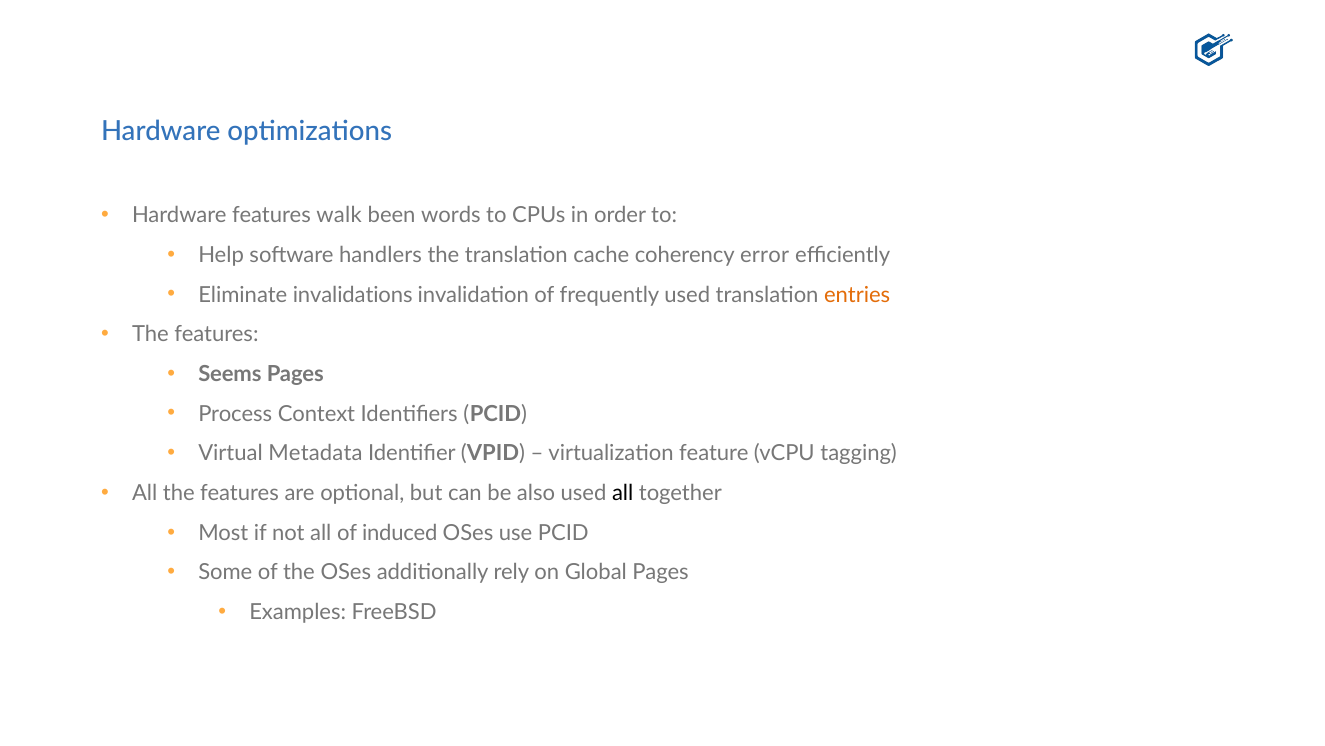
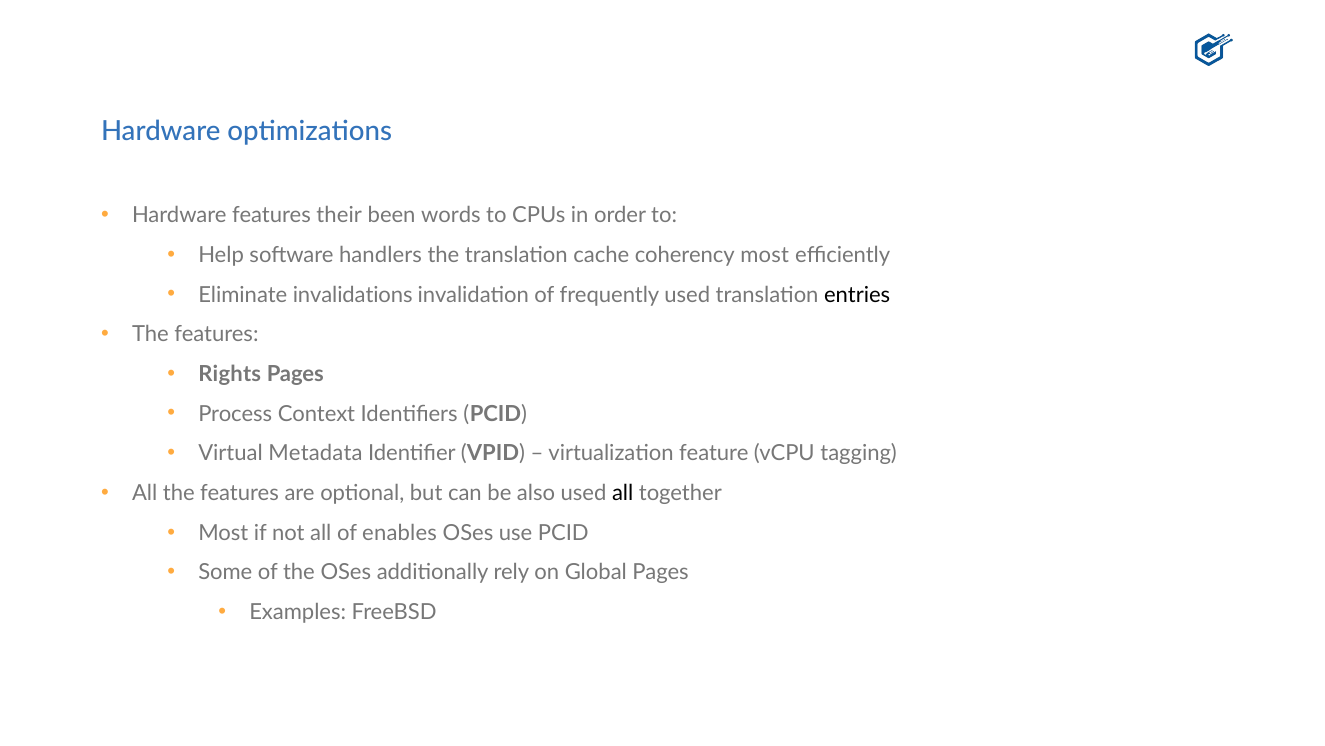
walk: walk -> their (339, 215)
coherency error: error -> most (765, 255)
entries colour: orange -> black (857, 294)
Seems: Seems -> Rights (230, 374)
induced: induced -> enables (400, 533)
